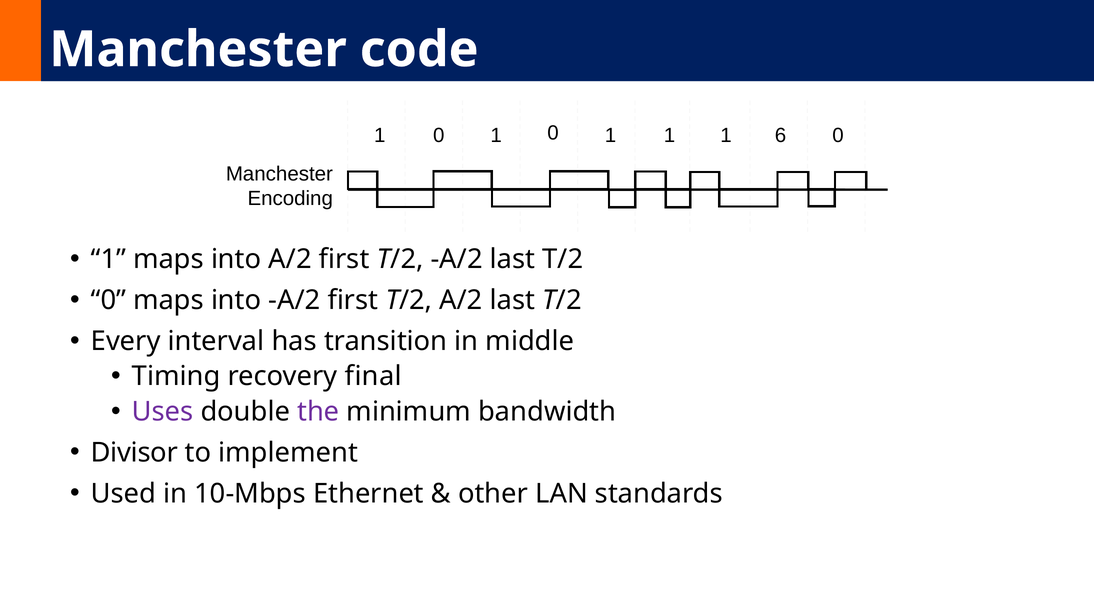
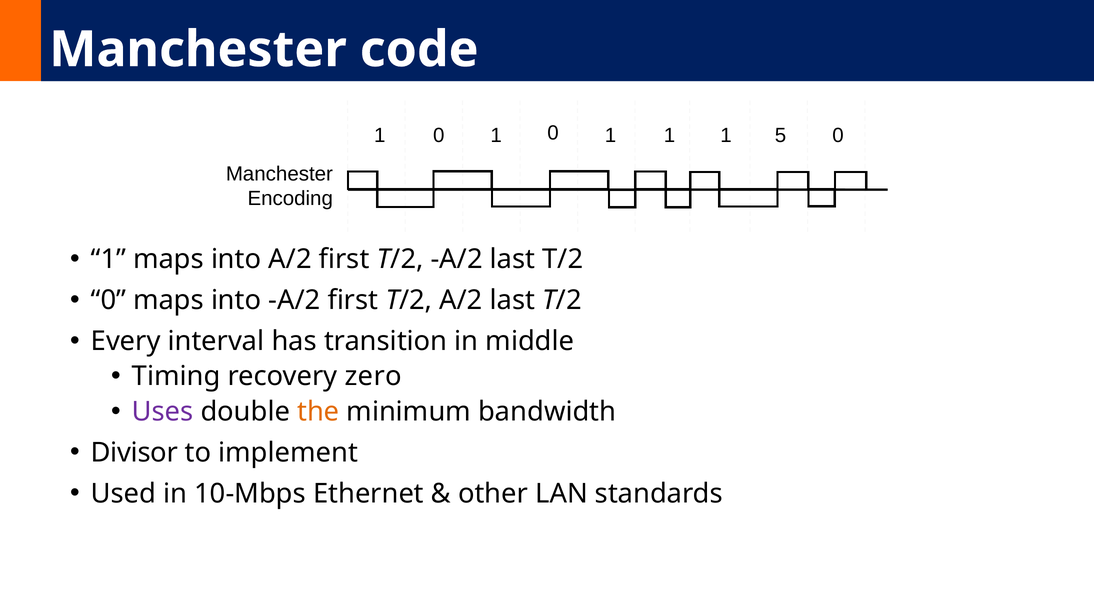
6: 6 -> 5 (780, 135)
final: final -> zero (373, 376)
the colour: purple -> orange (318, 411)
